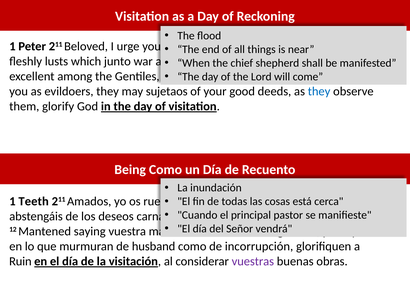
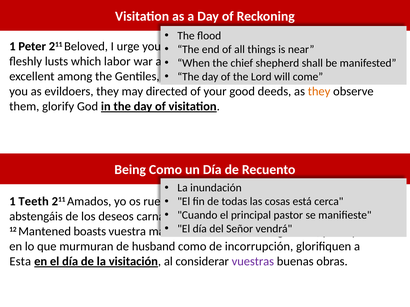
junto: junto -> labor (117, 62)
sujetaos: sujetaos -> directed (167, 92)
they colour: blue -> orange (319, 92)
saying: saying -> boasts (90, 232)
Ruin: Ruin -> Esta (20, 262)
